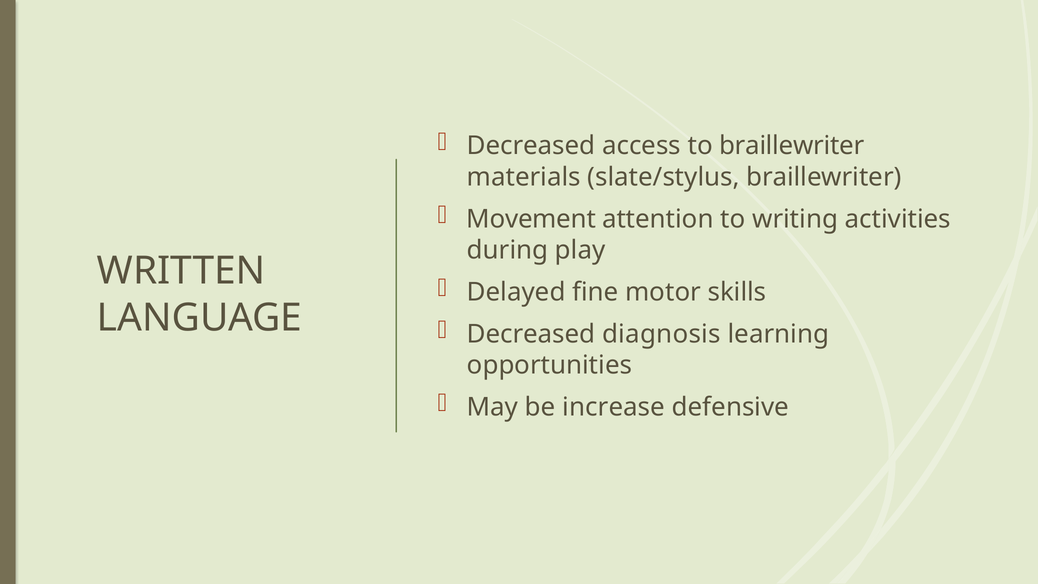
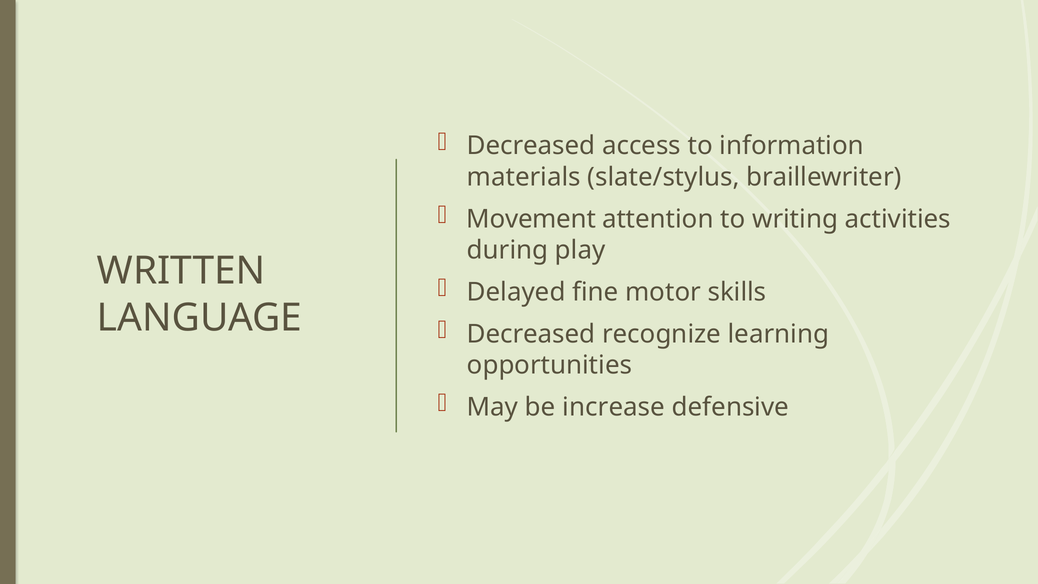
to braillewriter: braillewriter -> information (792, 146)
diagnosis: diagnosis -> recognize (662, 334)
